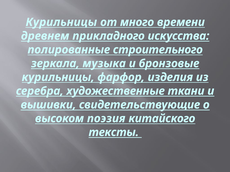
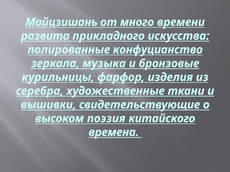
Курильницы: Курильницы -> Майцзишань (61, 22)
древнем: древнем -> развита (45, 36)
строительного: строительного -> конфуцианство (158, 50)
тексты: тексты -> времена (114, 133)
